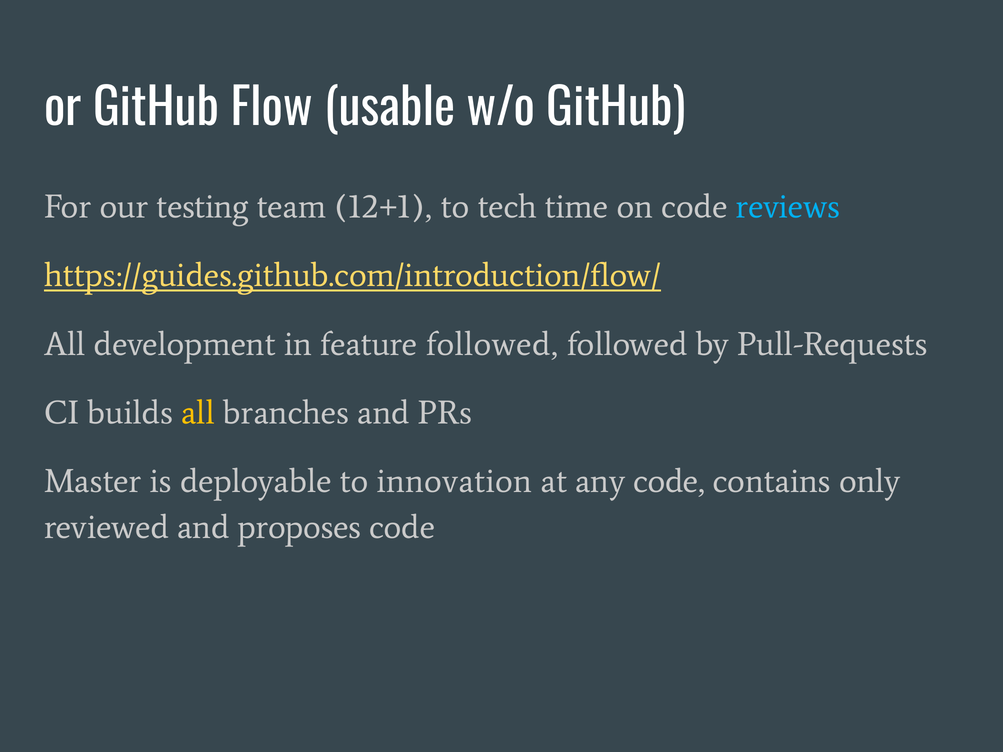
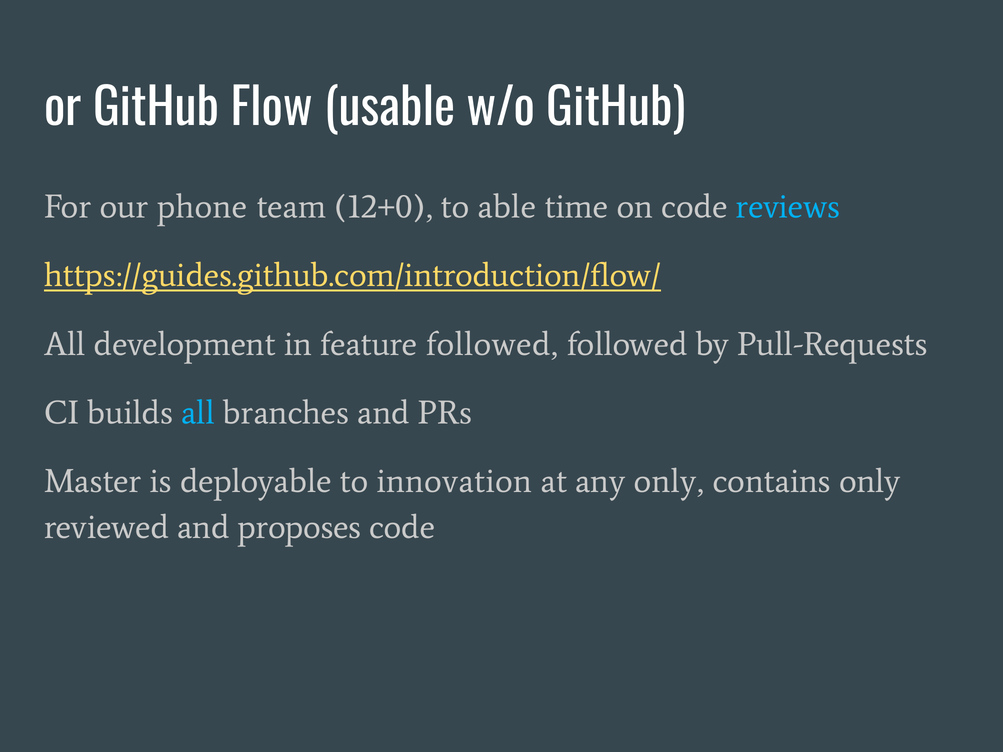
testing: testing -> phone (202, 207)
12+1: 12+1 -> 12+0 (384, 207)
tech: tech -> able (507, 207)
all colour: yellow -> light blue (198, 413)
any code: code -> only (669, 481)
